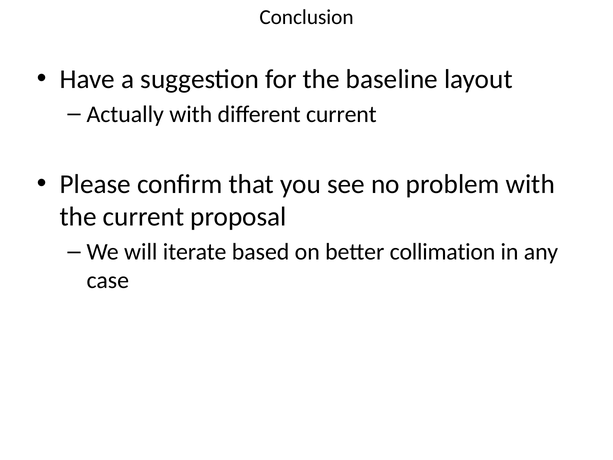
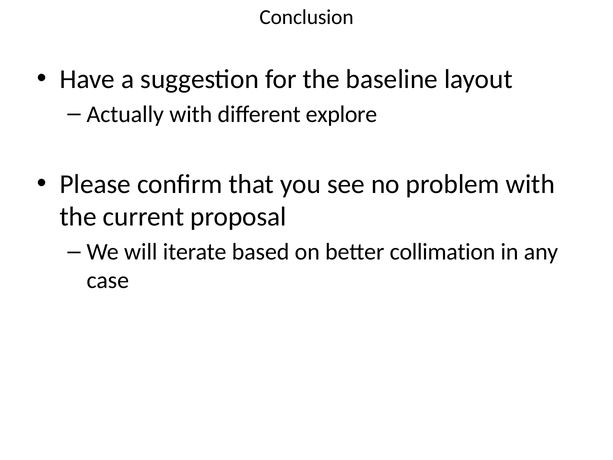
different current: current -> explore (341, 114)
